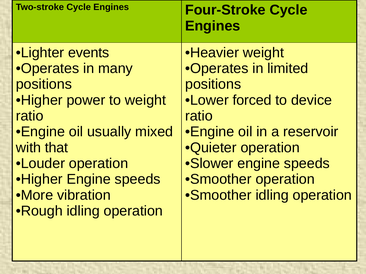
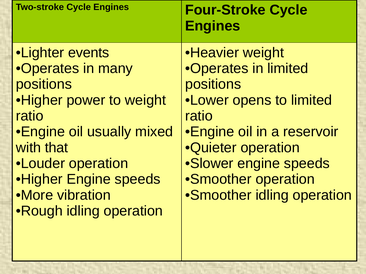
forced: forced -> opens (252, 100)
to device: device -> limited (312, 100)
